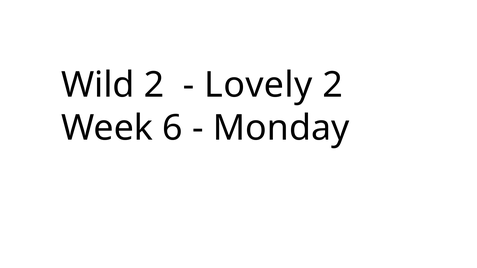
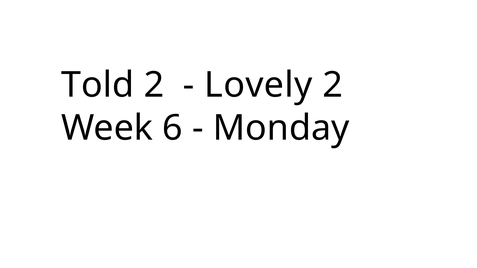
Wild: Wild -> Told (98, 85)
